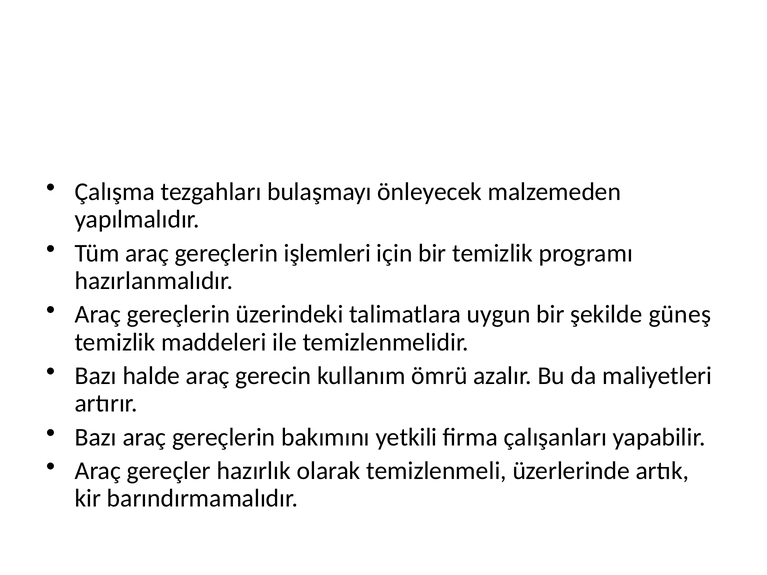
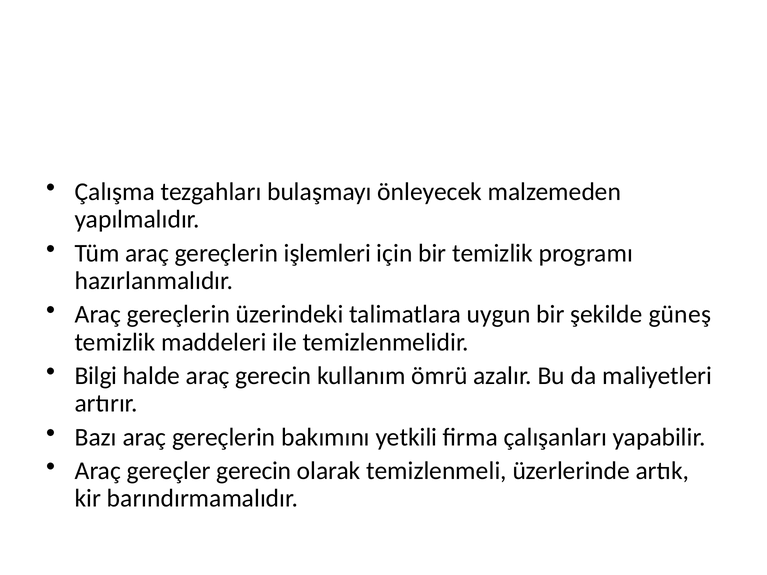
Bazı: Bazı -> Bilgi (96, 376)
gereçler hazırlık: hazırlık -> gerecin (254, 471)
